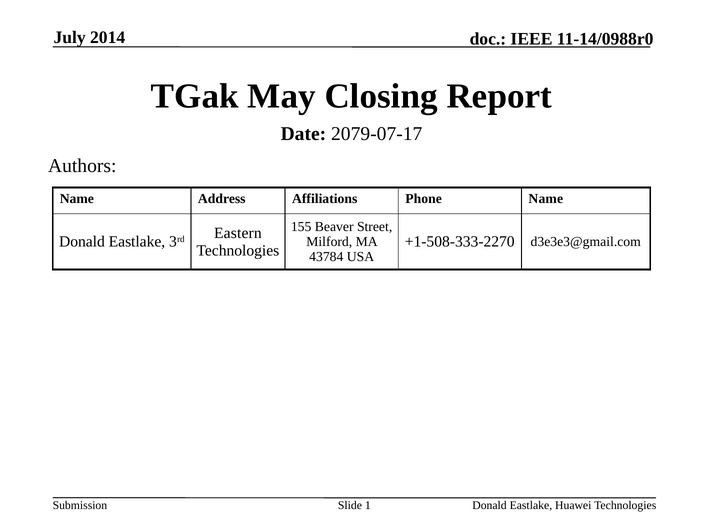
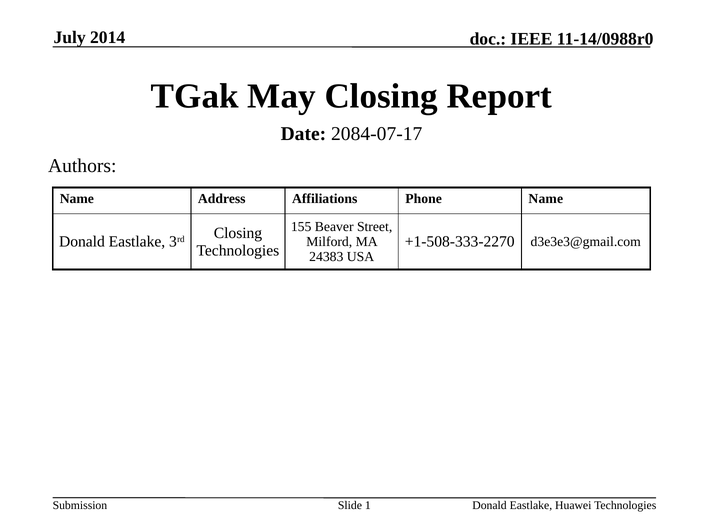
2079-07-17: 2079-07-17 -> 2084-07-17 (377, 134)
Eastern: Eastern -> Closing (238, 233)
43784: 43784 -> 24383 (326, 257)
